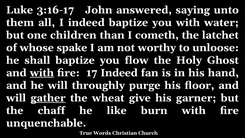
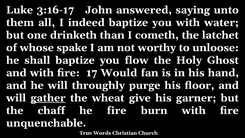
children: children -> drinketh (73, 35)
with underline: present -> none (42, 73)
17 Indeed: Indeed -> Would (119, 73)
he like: like -> fire (117, 110)
